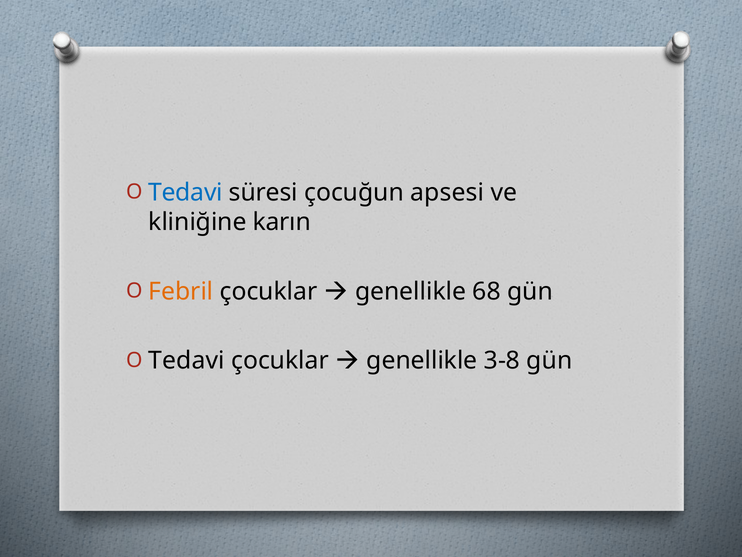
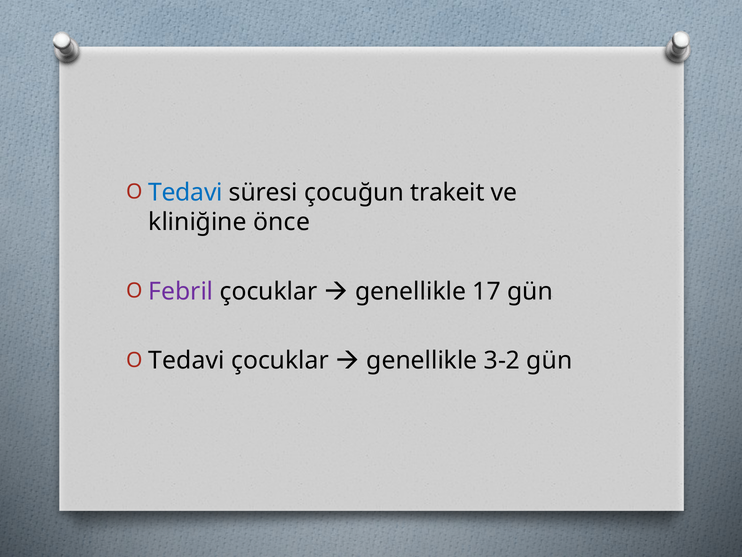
apsesi: apsesi -> trakeit (447, 192)
karın: karın -> önce (282, 222)
Febril colour: orange -> purple (181, 291)
68: 68 -> 17 (487, 291)
3-8: 3-8 -> 3-2 (502, 360)
